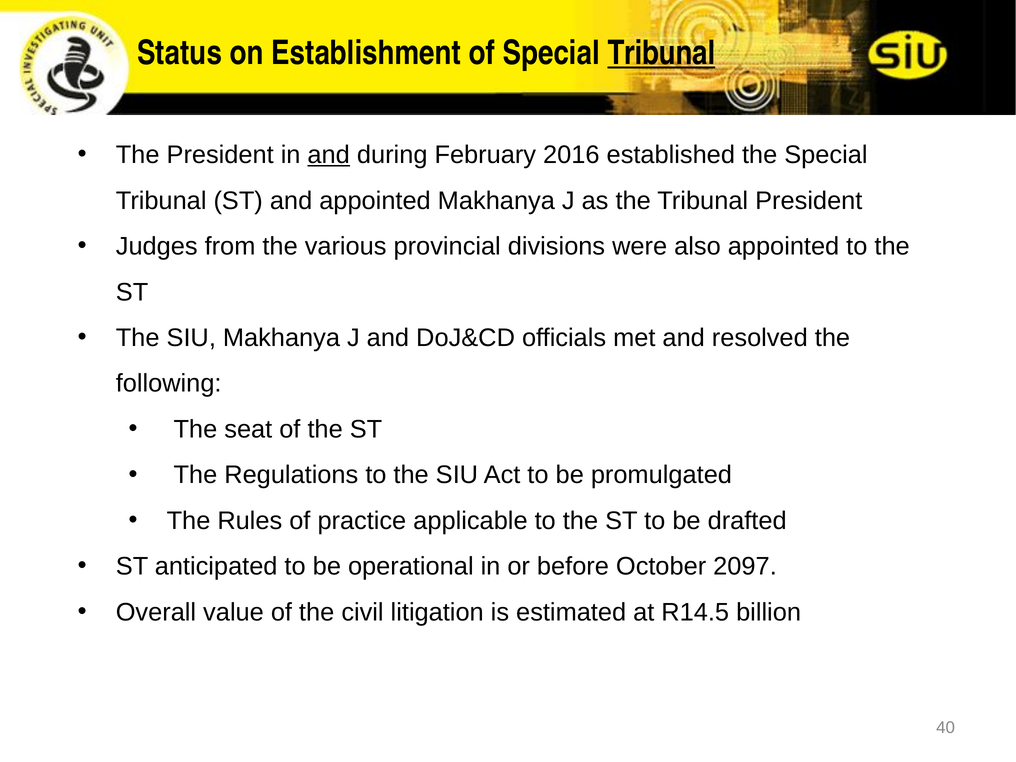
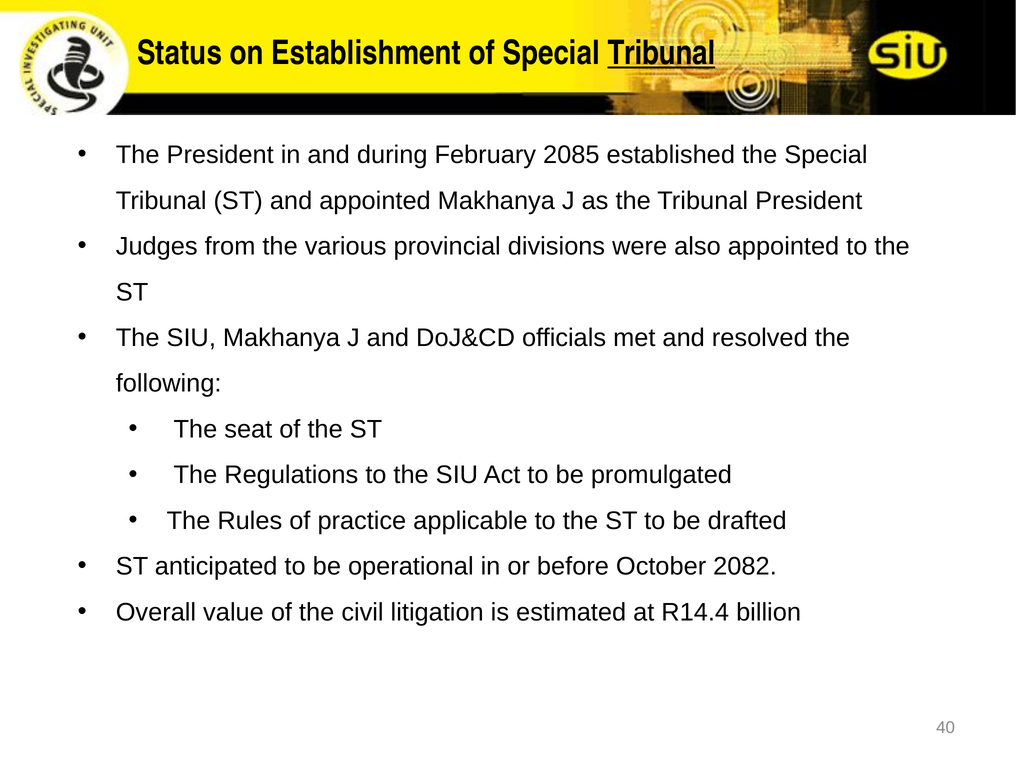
and underline: present -> none (329, 155)
2016: 2016 -> 2085 (571, 155)
2097: 2097 -> 2082 (745, 566)
R14.5: R14.5 -> R14.4 (695, 612)
